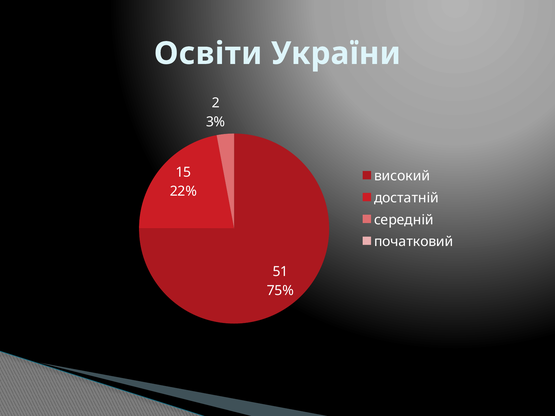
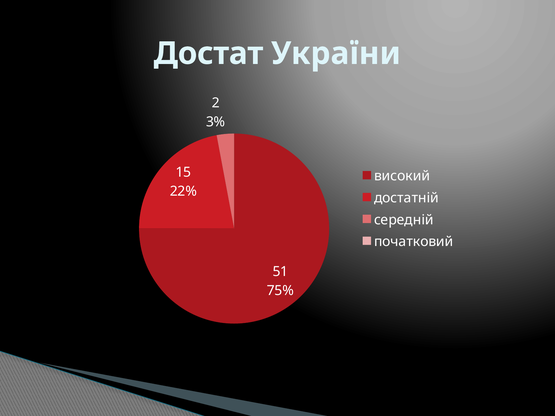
Освіти: Освіти -> Достат (208, 54)
